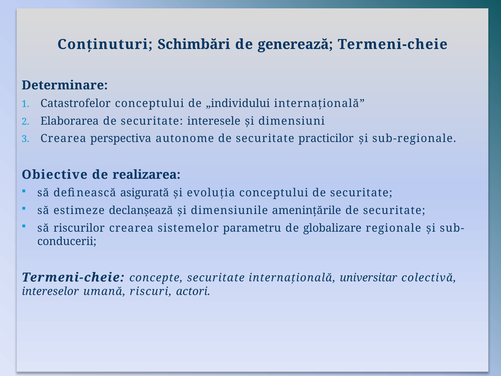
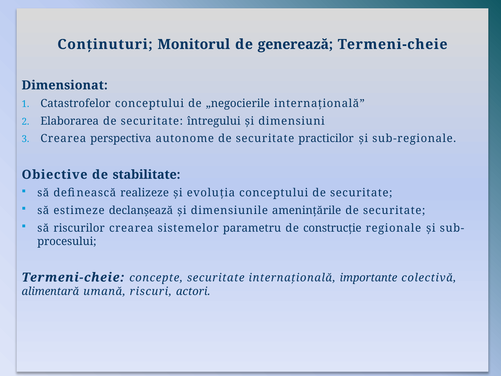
Schimbări: Schimbări -> Monitorul (194, 44)
Determinare: Determinare -> Dimensionat (65, 85)
„individului: „individului -> „negocierile (238, 103)
interesele: interesele -> întregului (214, 121)
realizarea: realizarea -> stabilitate (147, 175)
asigurată: asigurată -> realizeze (145, 193)
globalizare: globalizare -> construcţie (332, 228)
conducerii: conducerii -> procesului (67, 241)
universitar: universitar -> importante (368, 278)
intereselor: intereselor -> alimentară (50, 291)
